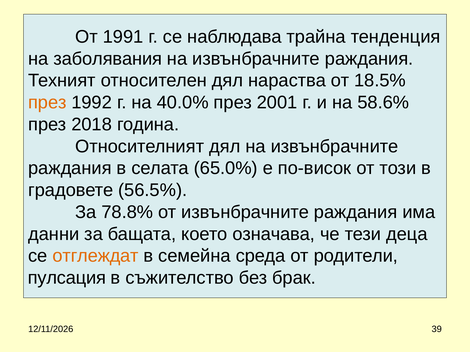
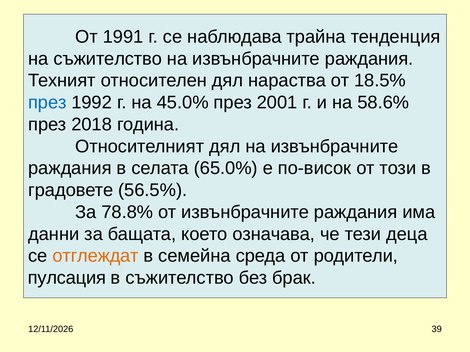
на заболявания: заболявания -> съжителство (108, 59)
през colour: orange -> blue (47, 103)
40.0%: 40.0% -> 45.0% (183, 103)
